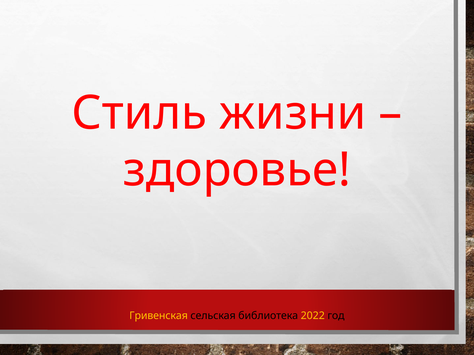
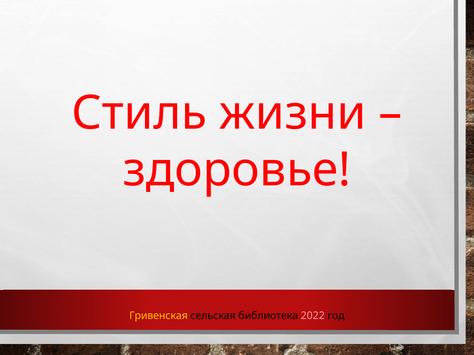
2022 colour: yellow -> pink (313, 316)
